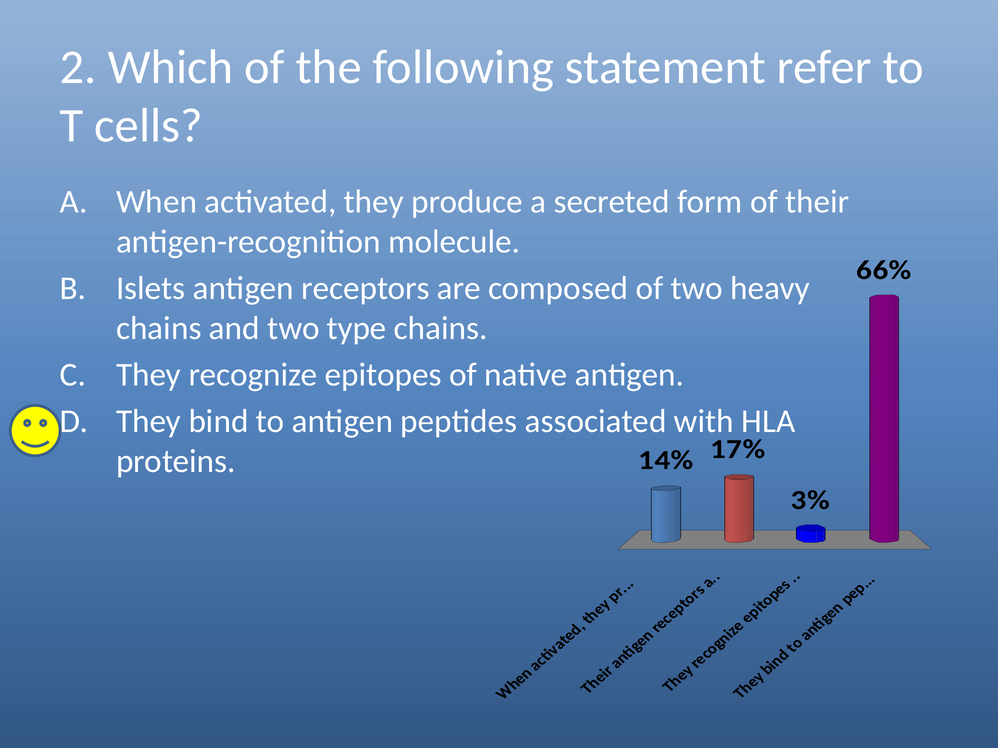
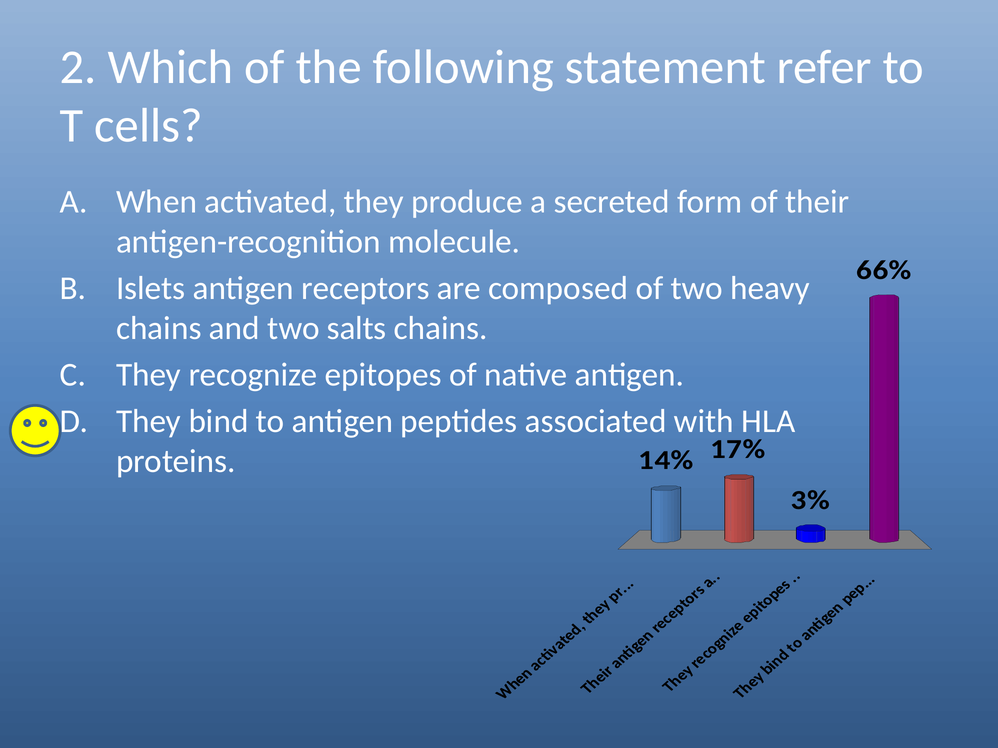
type: type -> salts (357, 328)
